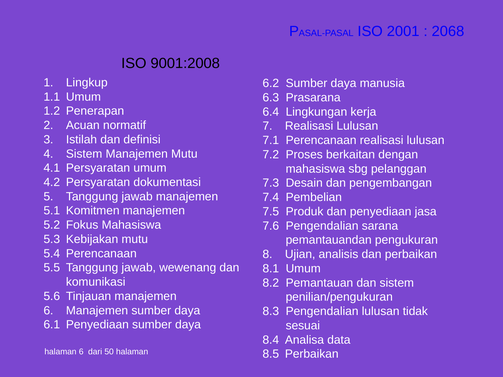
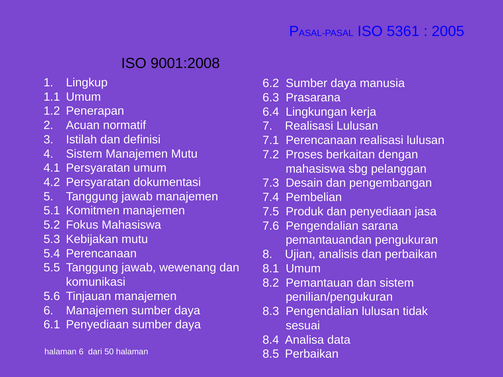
2001: 2001 -> 5361 (403, 31)
2068: 2068 -> 2005 (448, 31)
